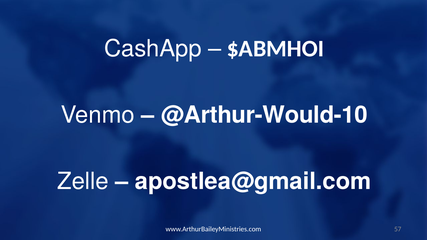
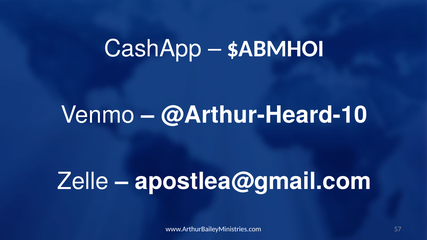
@Arthur-Would-10: @Arthur-Would-10 -> @Arthur-Heard-10 (264, 115)
